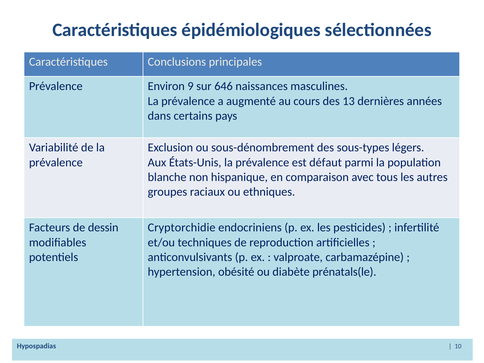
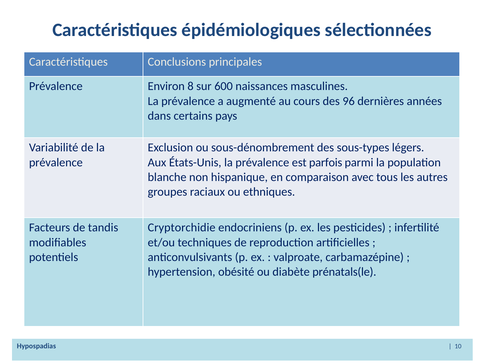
9: 9 -> 8 (191, 86)
646: 646 -> 600 (224, 86)
13: 13 -> 96 (349, 101)
défaut: défaut -> parfois (326, 162)
dessin: dessin -> tandis (103, 228)
